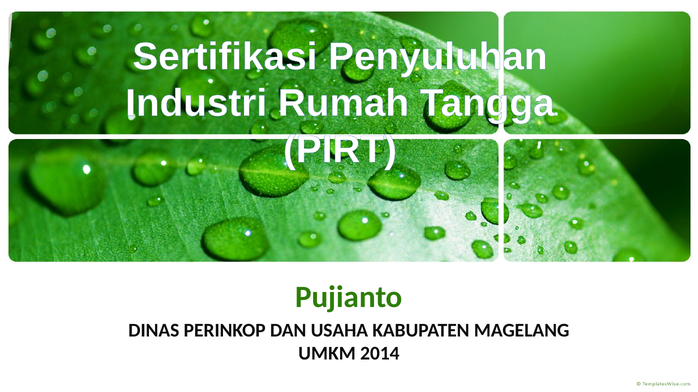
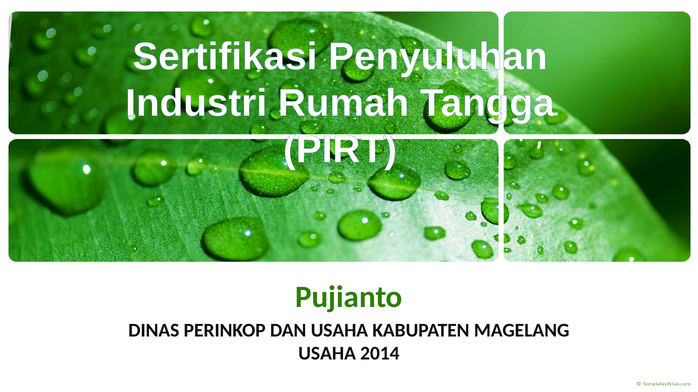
UMKM: UMKM -> USAHA (327, 354)
